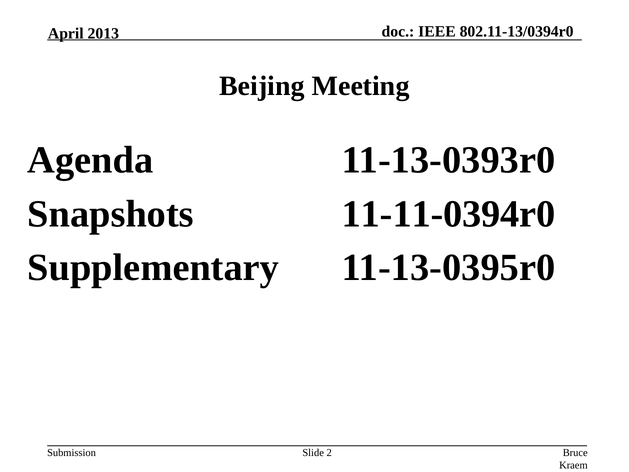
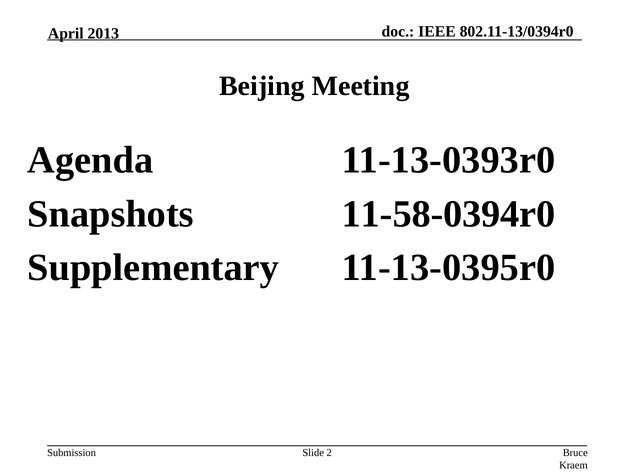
11-11-0394r0: 11-11-0394r0 -> 11-58-0394r0 (449, 214)
